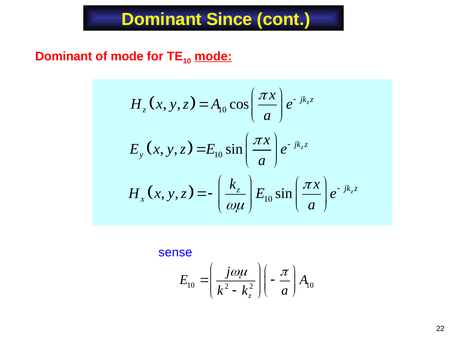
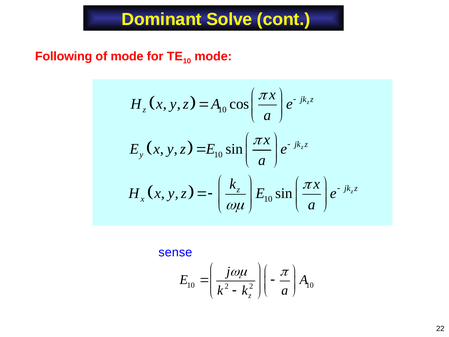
Since: Since -> Solve (229, 19)
Dominant: Dominant -> Following (64, 56)
mode underline: present -> none (213, 56)
